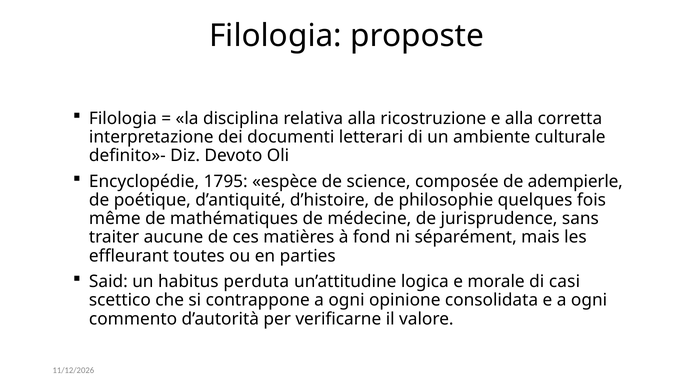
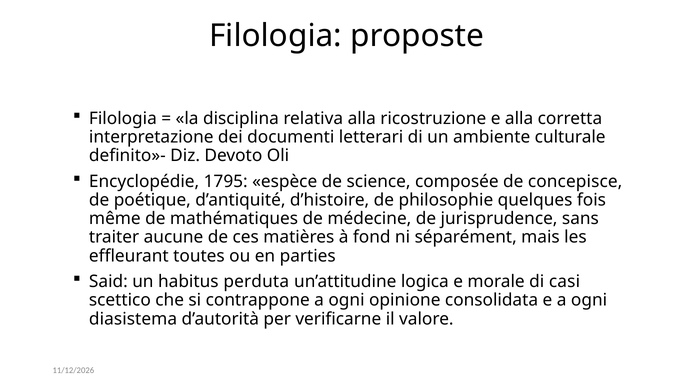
adempierle: adempierle -> concepisce (575, 181)
commento: commento -> diasistema (133, 319)
